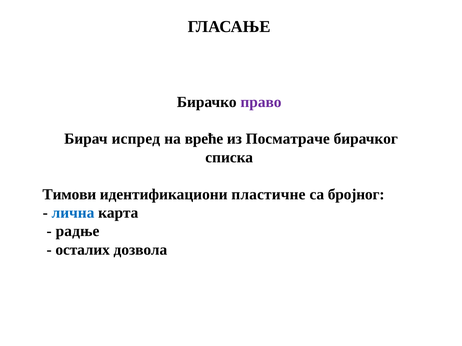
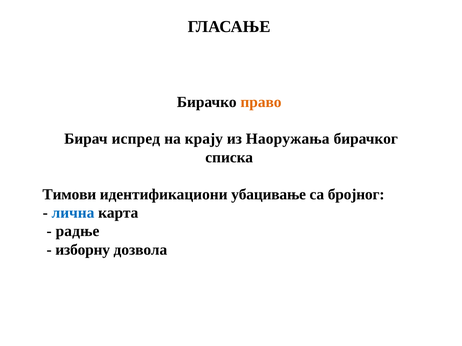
право colour: purple -> orange (261, 102)
вреће: вреће -> крају (204, 139)
Посматраче: Посматраче -> Наоружања (288, 139)
пластичне: пластичне -> убацивање (269, 195)
осталих: осталих -> изборну (83, 250)
